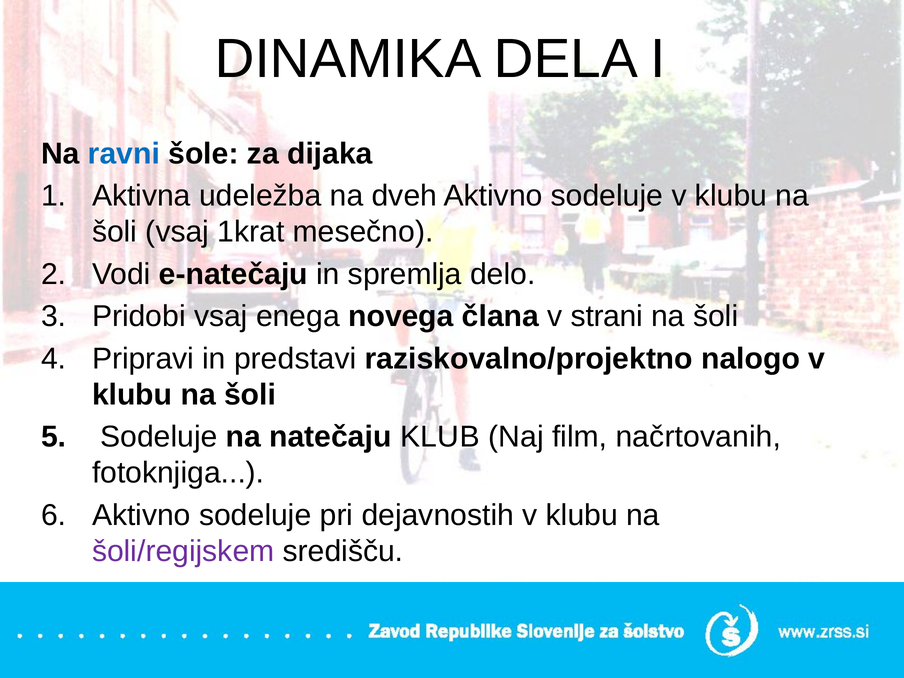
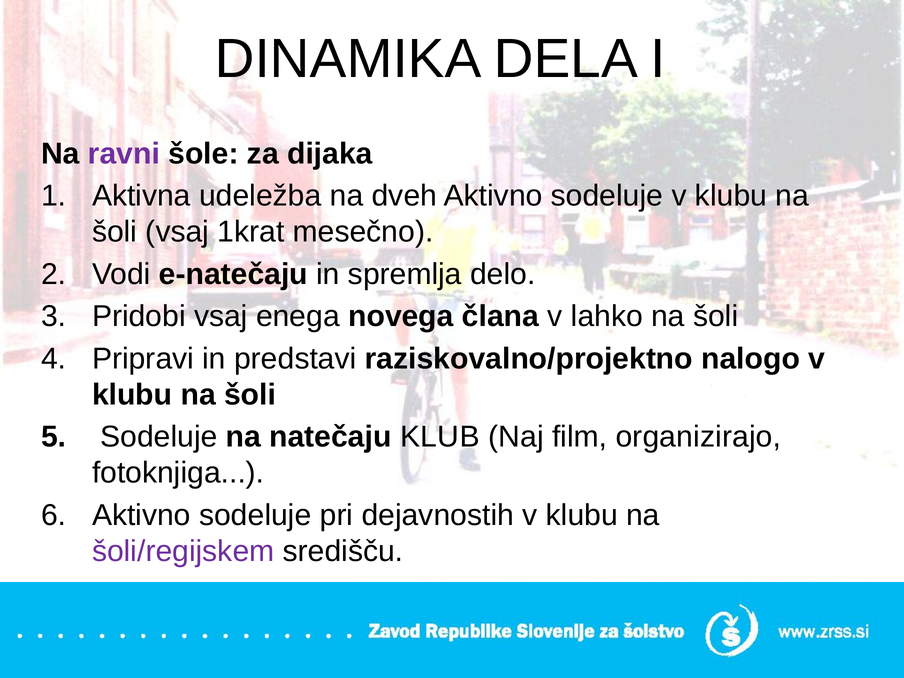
ravni colour: blue -> purple (124, 154)
strani: strani -> lahko (607, 316)
načrtovanih: načrtovanih -> organizirajo (698, 437)
